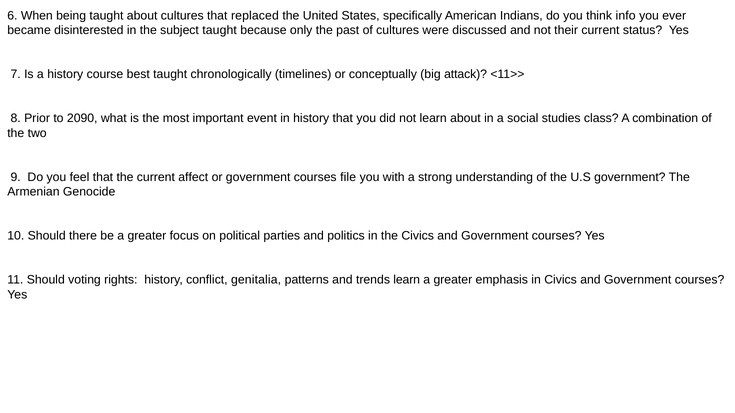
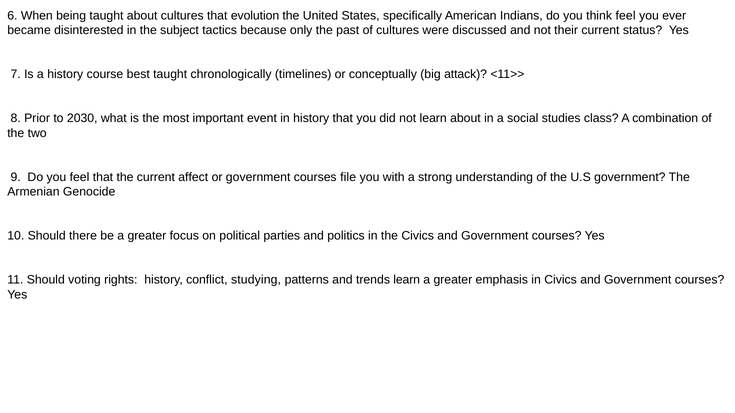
replaced: replaced -> evolution (255, 16)
think info: info -> feel (626, 16)
subject taught: taught -> tactics (220, 30)
2090: 2090 -> 2030 (82, 118)
genitalia: genitalia -> studying (256, 280)
